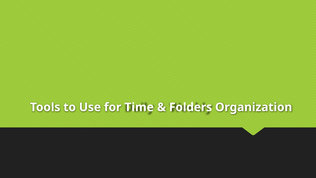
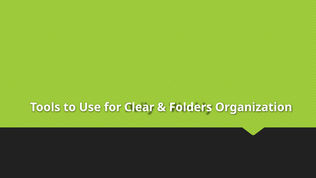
Time: Time -> Clear (139, 107)
